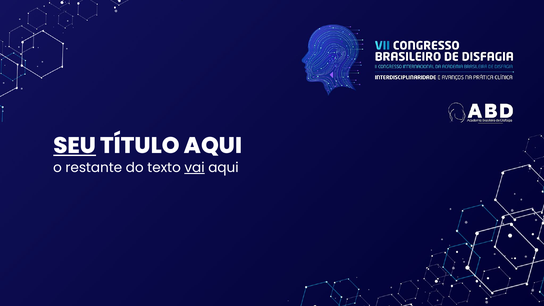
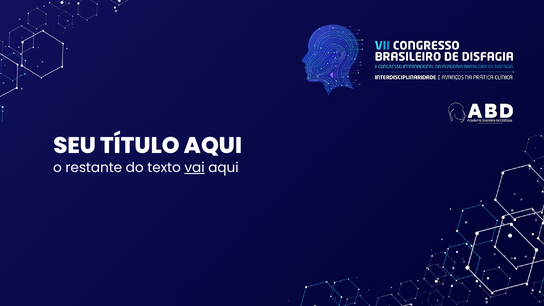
SEU underline: present -> none (75, 146)
